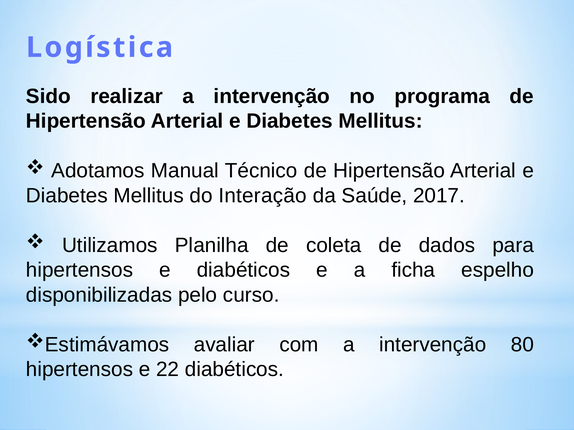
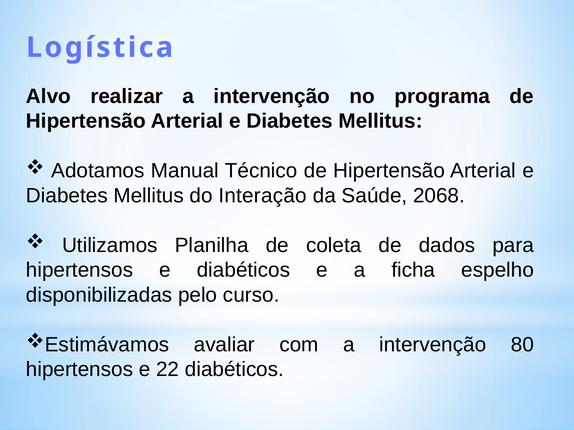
Sido: Sido -> Alvo (48, 96)
2017: 2017 -> 2068 (439, 196)
